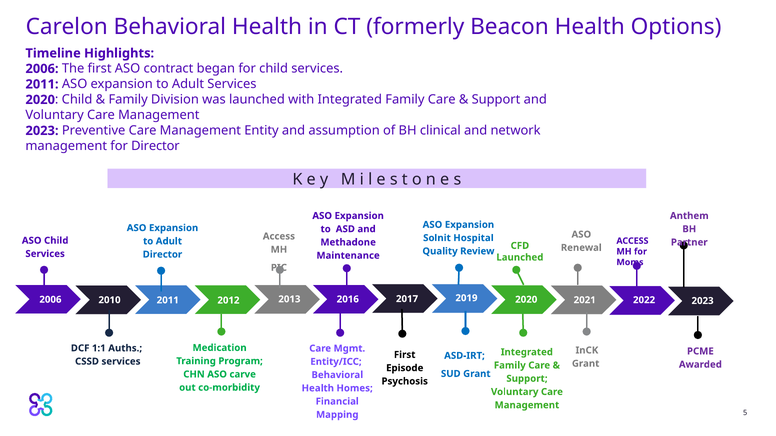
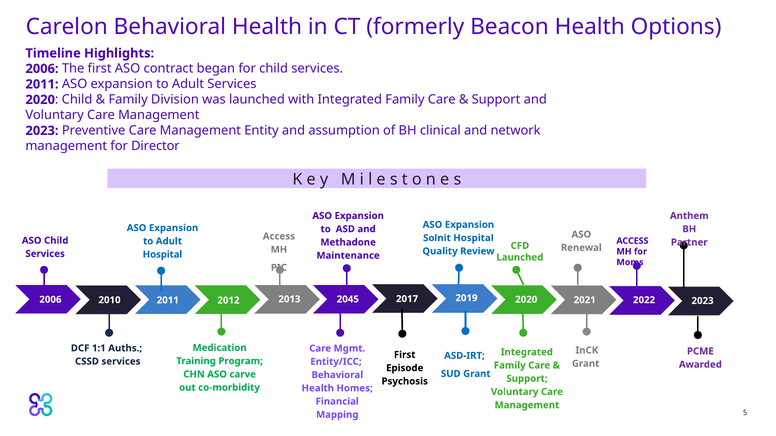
Director: Director -> Hospital (163, 255)
2016: 2016 -> 2045 (348, 300)
